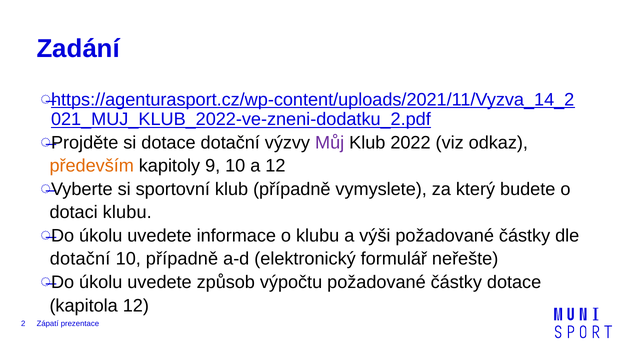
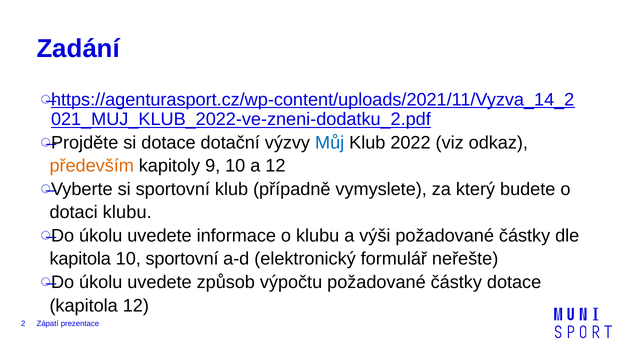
Můj colour: purple -> blue (330, 143)
dotační: dotační -> kapitola (80, 259)
10 případně: případně -> sportovní (182, 259)
